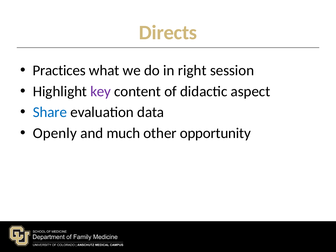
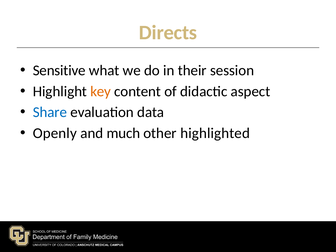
Practices: Practices -> Sensitive (59, 70)
right: right -> their (192, 70)
key colour: purple -> orange (101, 91)
opportunity: opportunity -> highlighted (215, 133)
